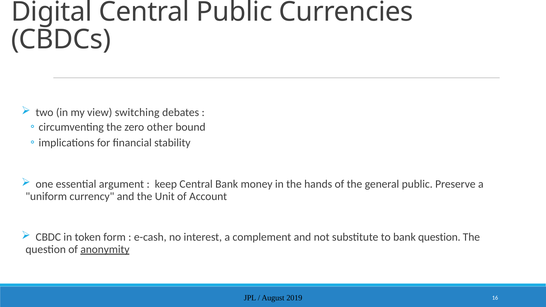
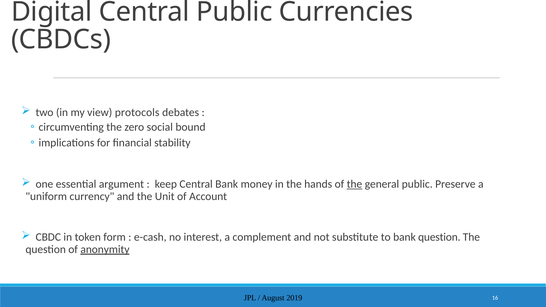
switching: switching -> protocols (137, 112)
other: other -> social (160, 127)
the underline: none -> present (354, 184)
